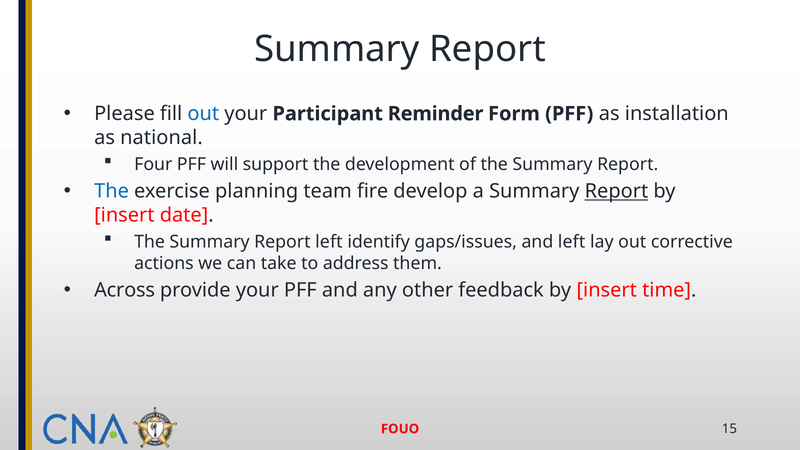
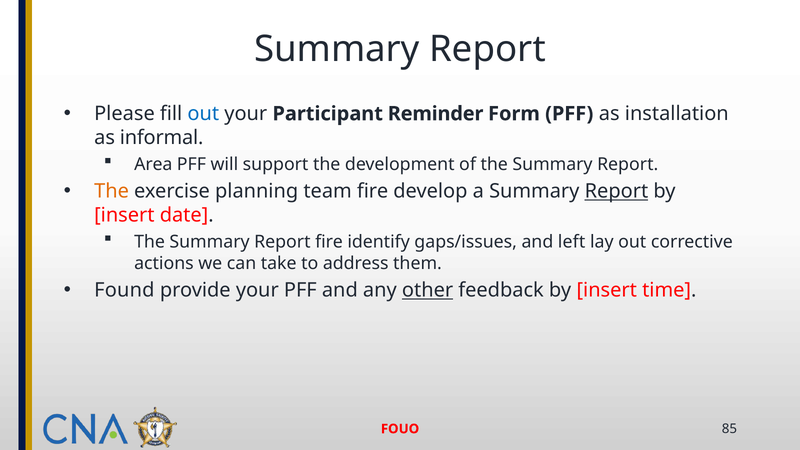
national: national -> informal (162, 138)
Four: Four -> Area (153, 164)
The colour: blue -> orange (112, 191)
Report left: left -> fire (329, 242)
Across: Across -> Found (124, 290)
other underline: none -> present (428, 290)
15: 15 -> 85 (729, 429)
